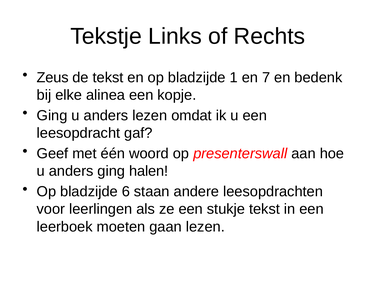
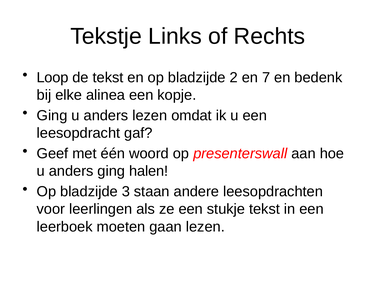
Zeus: Zeus -> Loop (53, 77)
1: 1 -> 2 (234, 77)
6: 6 -> 3 (126, 192)
